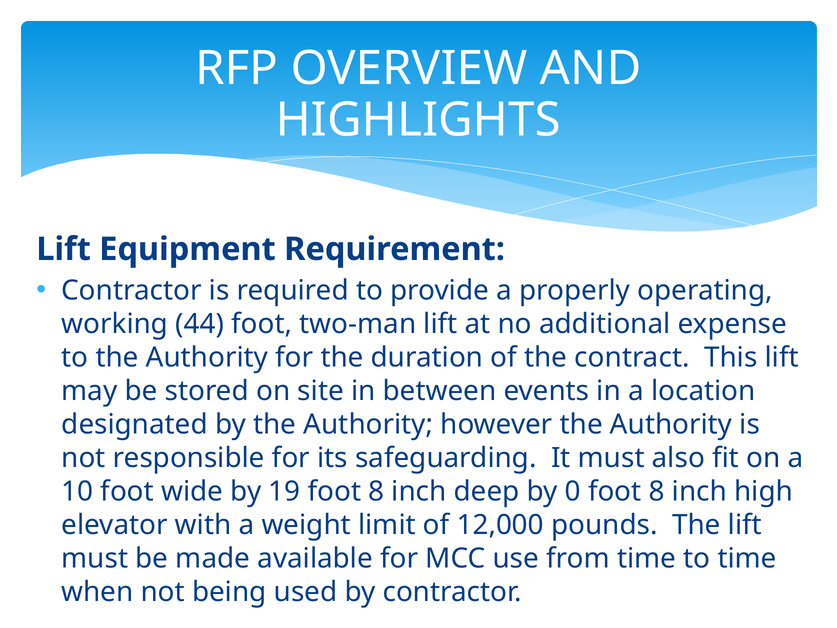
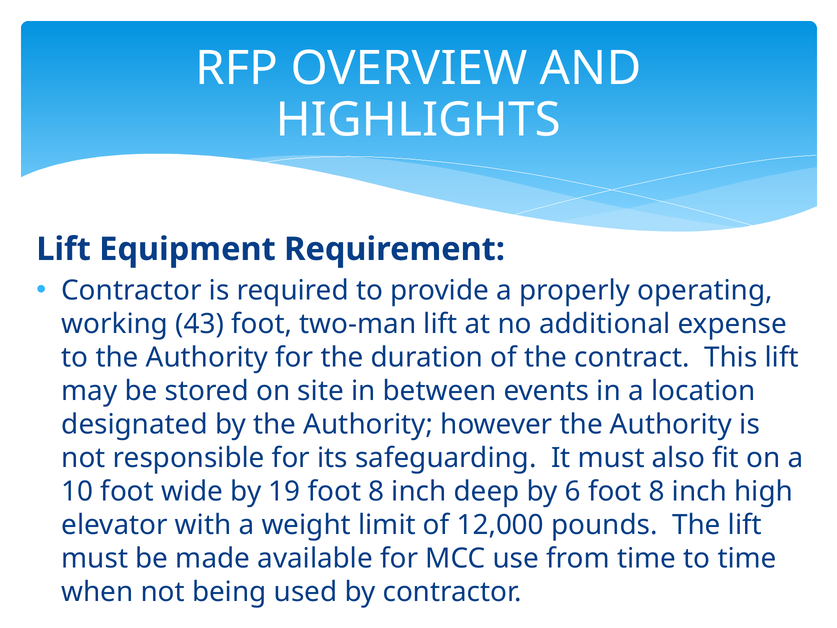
44: 44 -> 43 (200, 324)
0: 0 -> 6 (573, 492)
